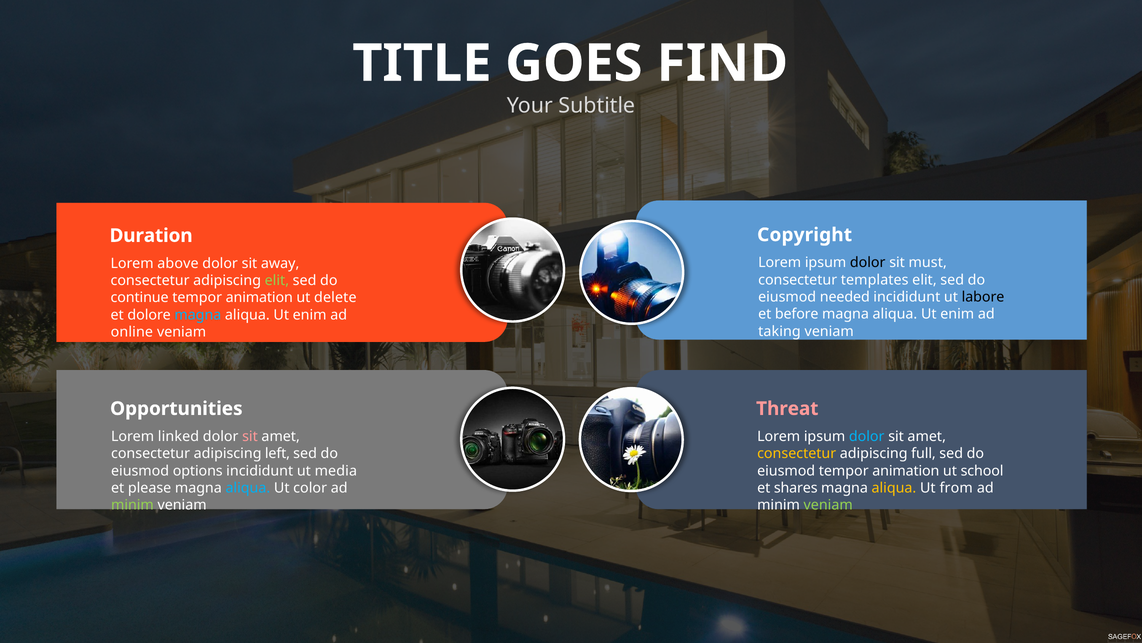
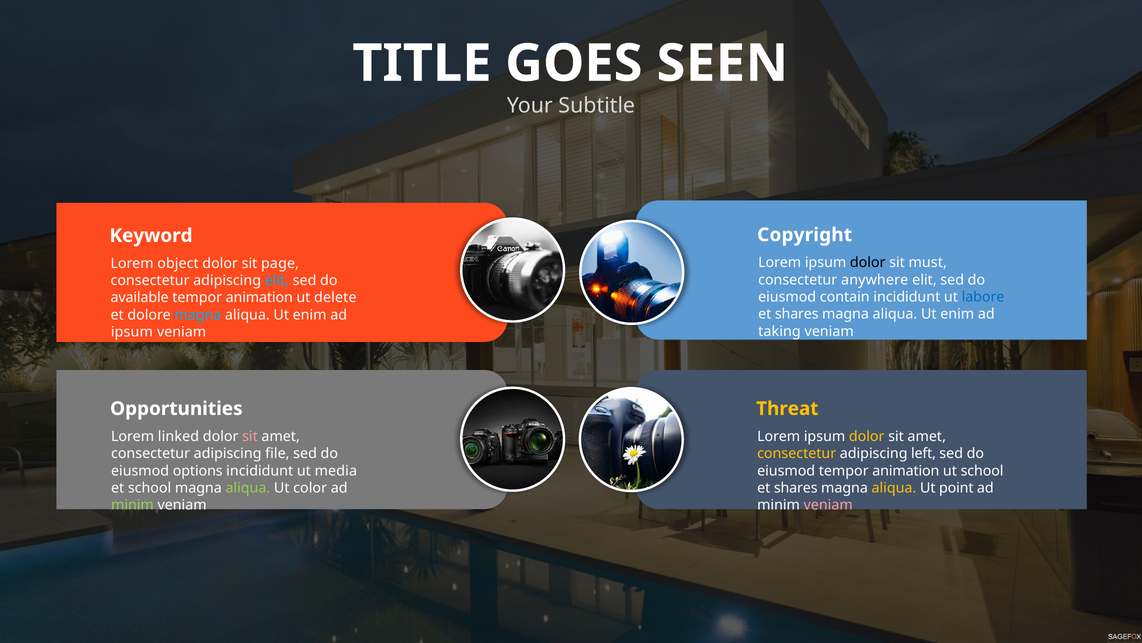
FIND: FIND -> SEEN (722, 63)
Duration: Duration -> Keyword (151, 235)
above: above -> object (178, 263)
away: away -> page (280, 263)
templates: templates -> anywhere (875, 280)
elit colour: light green -> light blue (277, 280)
needed: needed -> contain (845, 297)
labore colour: black -> blue (983, 297)
continue: continue -> available (140, 297)
before: before -> shares (797, 314)
online: online -> ipsum (132, 332)
Threat colour: pink -> yellow (787, 408)
dolor colour: light blue -> yellow (867, 436)
left: left -> file (277, 453)
full: full -> left (924, 453)
et please: please -> school (150, 487)
aliqua colour: light blue -> light green (248, 487)
from: from -> point (956, 487)
veniam colour: light green -> pink (828, 505)
